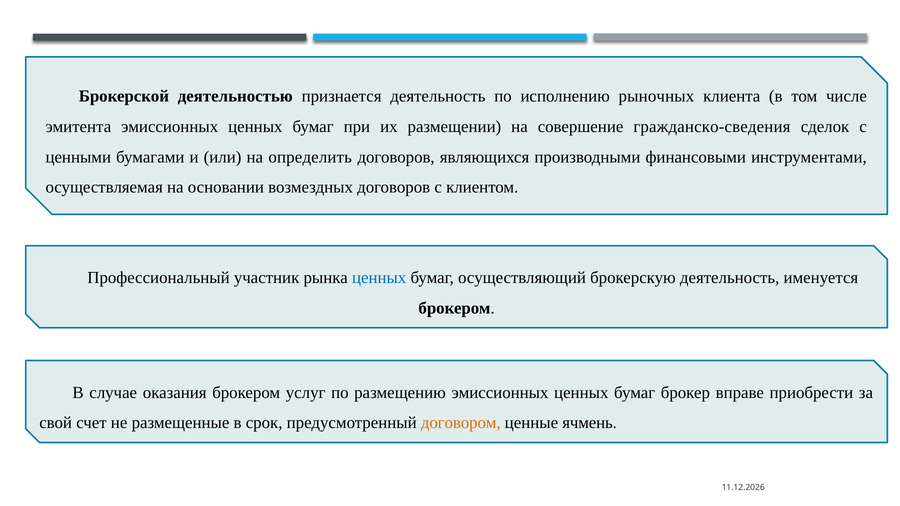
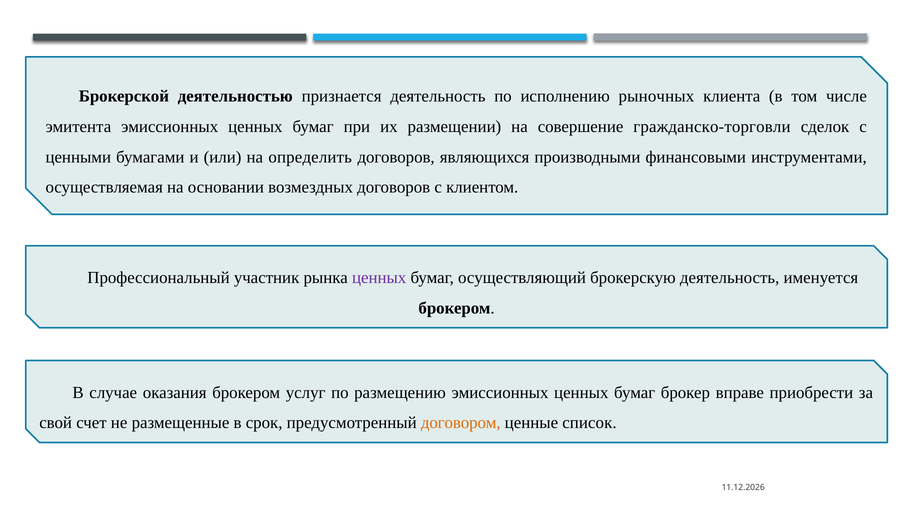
гражданско-сведения: гражданско-сведения -> гражданско-торговли (712, 127)
ценных colour: blue -> purple (379, 278)
ячмень: ячмень -> список (589, 423)
